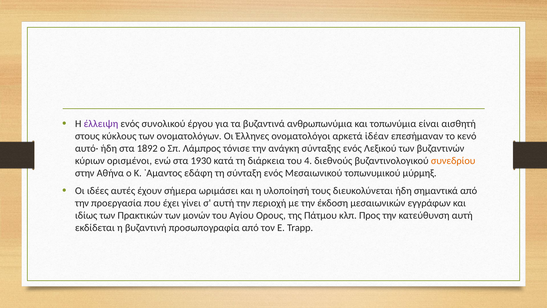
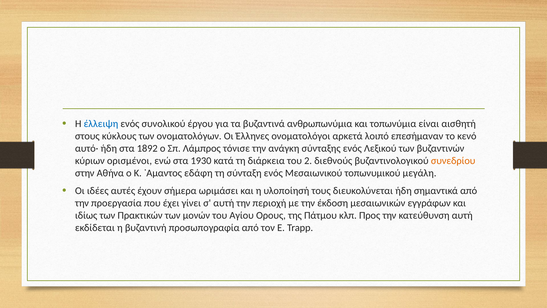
έλλειψη colour: purple -> blue (101, 124)
ἰδέαν: ἰδέαν -> λοιπό (377, 136)
4: 4 -> 2 (308, 161)
μύρμηξ: μύρμηξ -> μεγάλη (420, 173)
